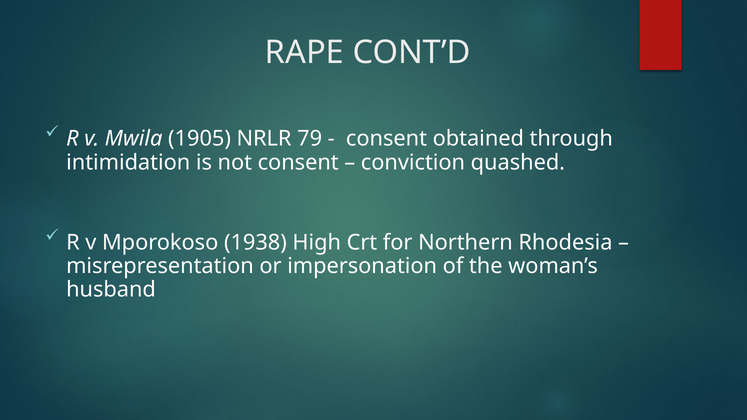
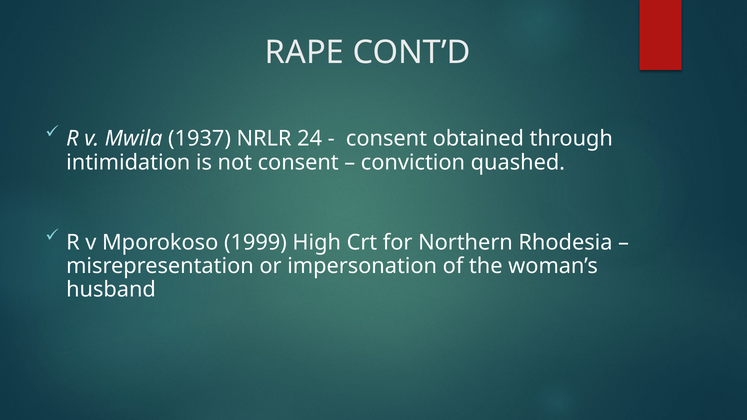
1905: 1905 -> 1937 (200, 139)
79: 79 -> 24 (310, 139)
1938: 1938 -> 1999 (255, 243)
